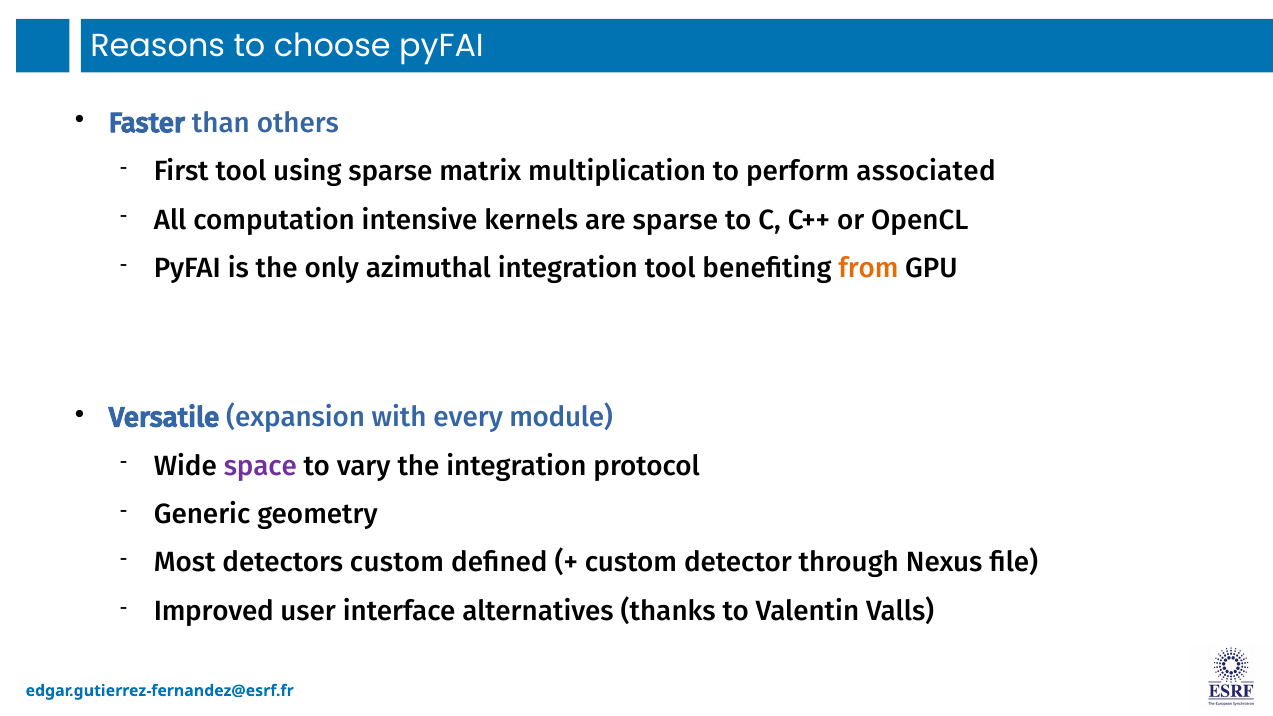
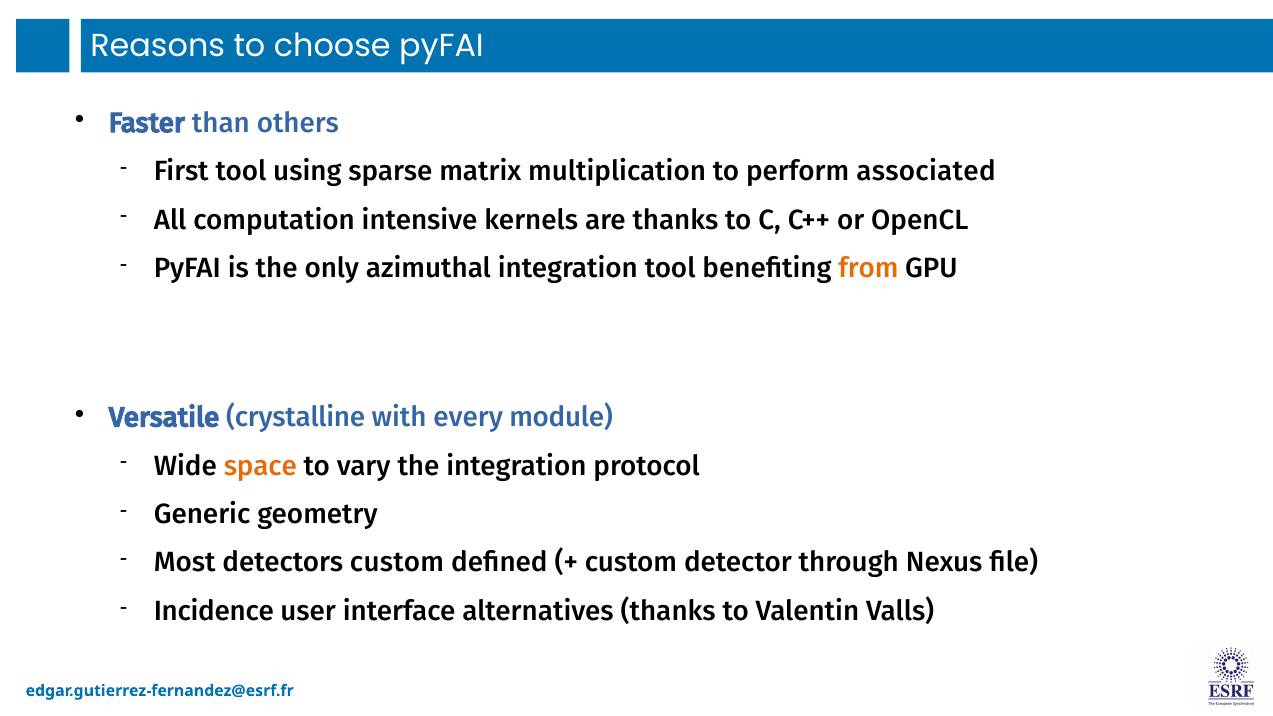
are sparse: sparse -> thanks (675, 220)
expansion: expansion -> crystalline (296, 417)
space colour: purple -> orange (260, 466)
Improved: Improved -> Incidence (214, 611)
